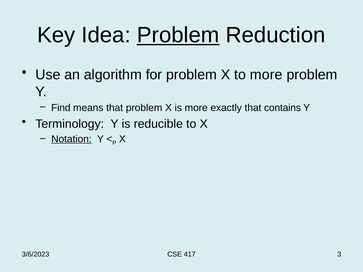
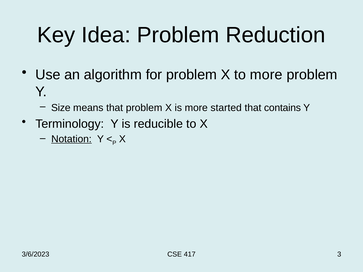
Problem underline: present -> none (178, 35)
Find: Find -> Size (61, 108)
exactly: exactly -> started (226, 108)
